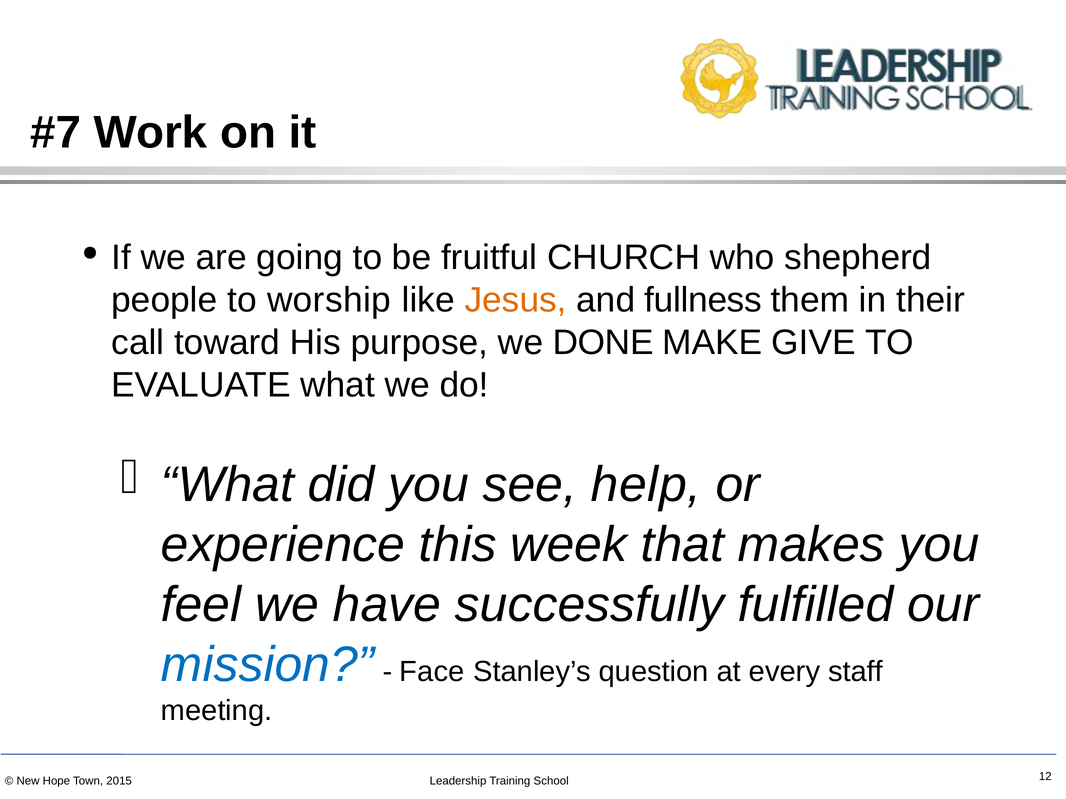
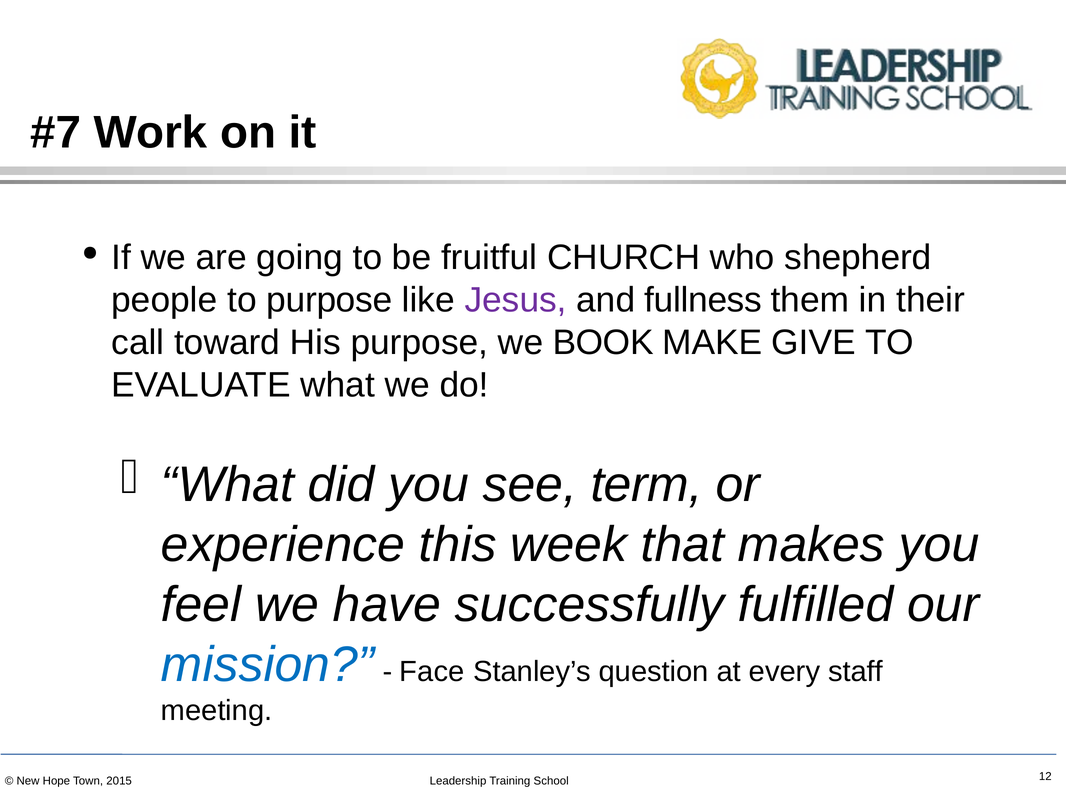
to worship: worship -> purpose (329, 300)
Jesus colour: orange -> purple (516, 300)
DONE: DONE -> BOOK (603, 343)
help: help -> term (647, 485)
